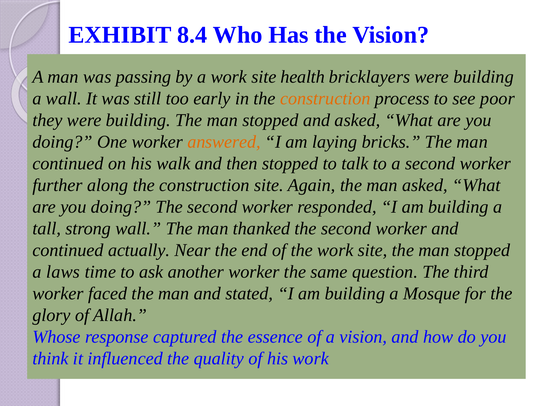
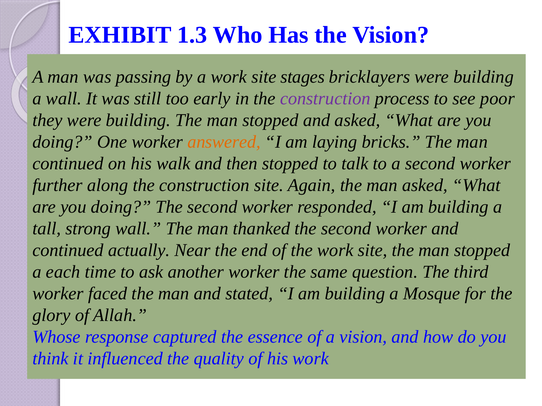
8.4: 8.4 -> 1.3 (192, 35)
health: health -> stages (303, 77)
construction colour: orange -> purple (325, 99)
laws: laws -> each (63, 272)
